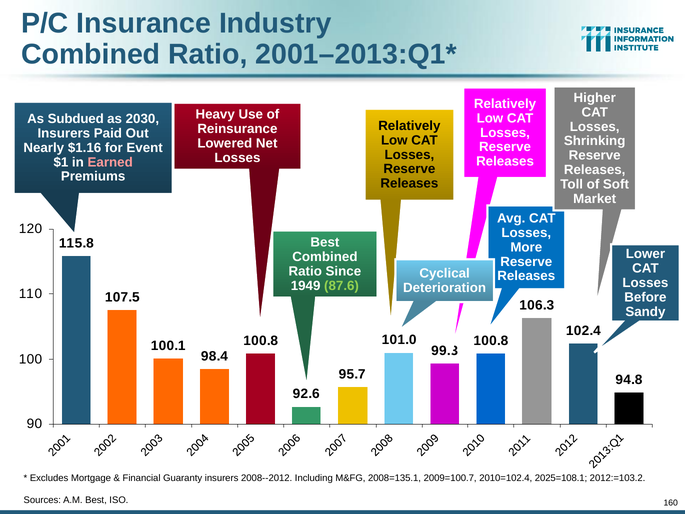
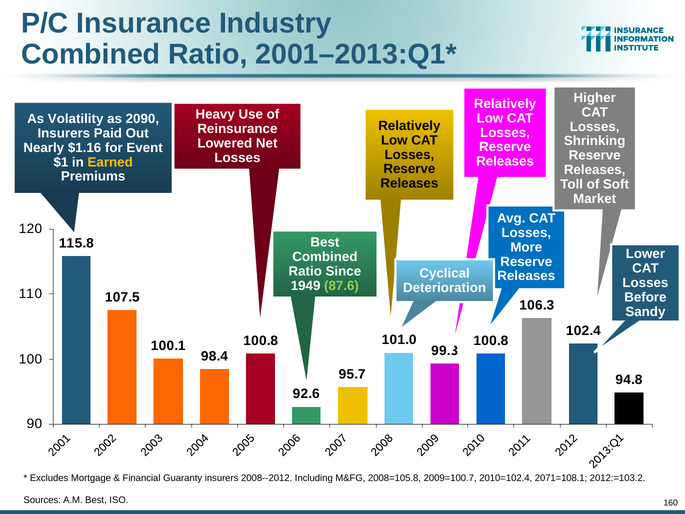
Subdued: Subdued -> Volatility (76, 119)
2030: 2030 -> 2090 (142, 119)
Earned colour: pink -> yellow (110, 162)
2008=135.1: 2008=135.1 -> 2008=105.8 (395, 478)
2025=108.1: 2025=108.1 -> 2071=108.1 (561, 478)
